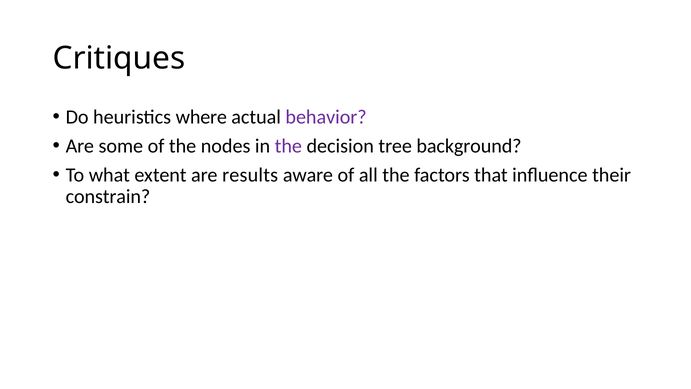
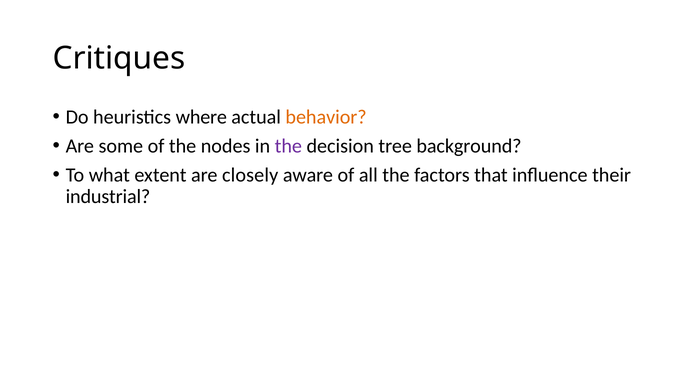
behavior colour: purple -> orange (326, 117)
results: results -> closely (250, 175)
constrain: constrain -> industrial (108, 197)
